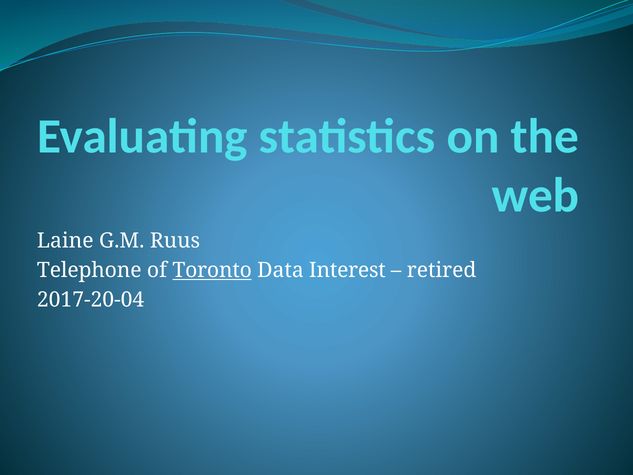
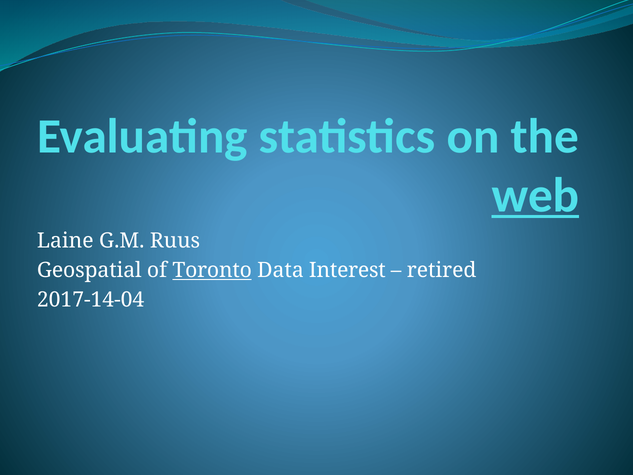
web underline: none -> present (535, 195)
Telephone: Telephone -> Geospatial (89, 270)
2017-20-04: 2017-20-04 -> 2017-14-04 (91, 300)
